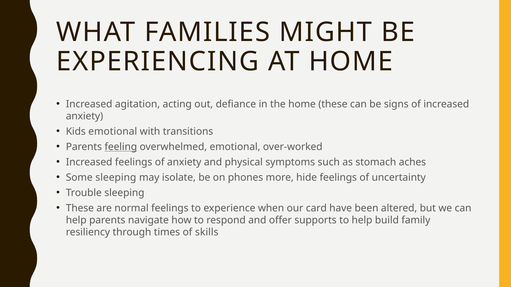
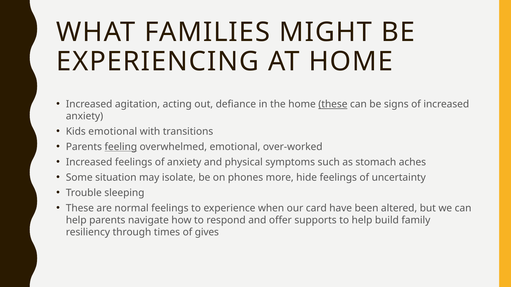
these underline: none -> present (333, 104)
Some sleeping: sleeping -> situation (116, 178)
skills: skills -> gives (207, 232)
